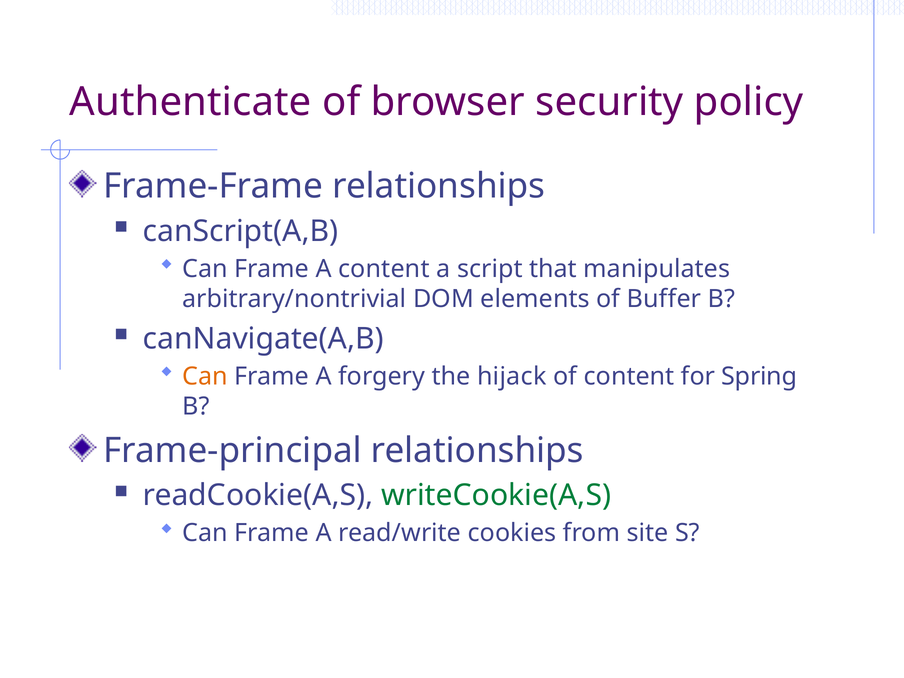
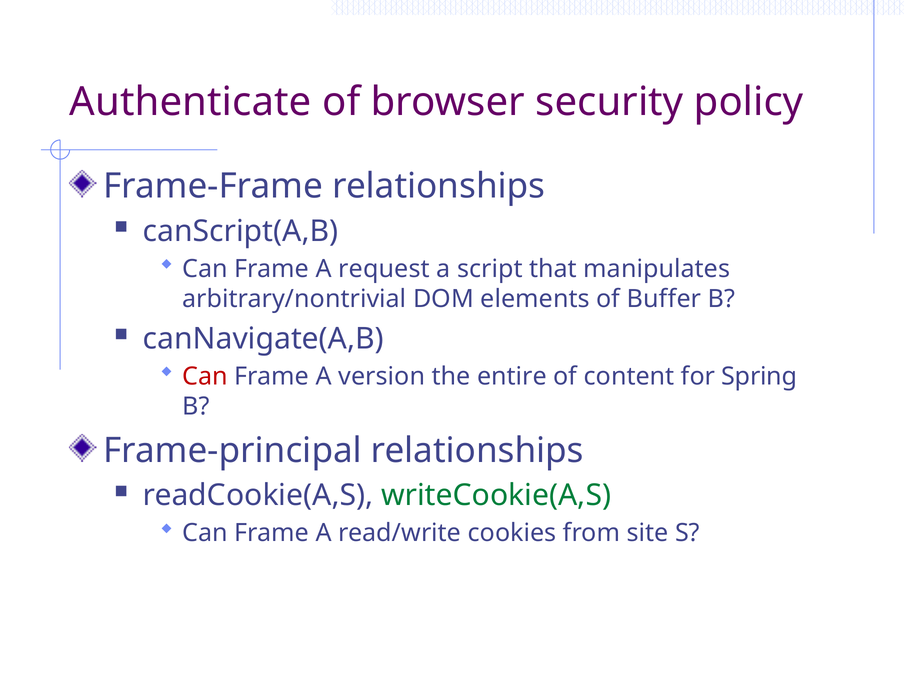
A content: content -> request (384, 269)
Can colour: orange -> red (205, 376)
forgery: forgery -> version (382, 376)
hijack: hijack -> entire (512, 376)
